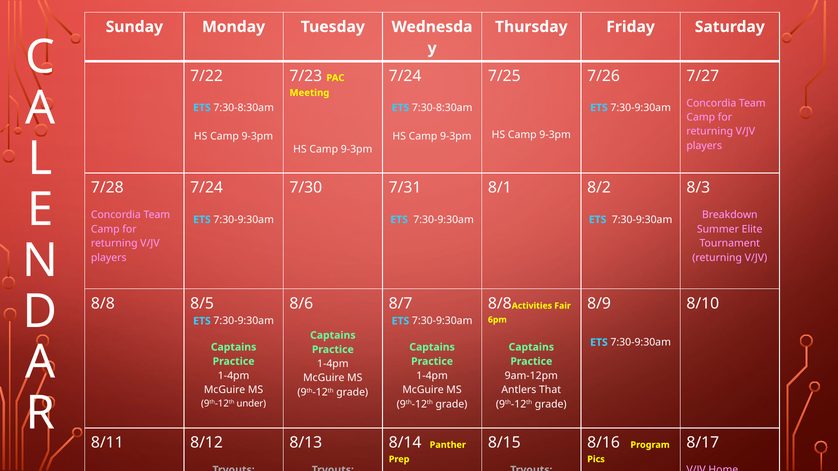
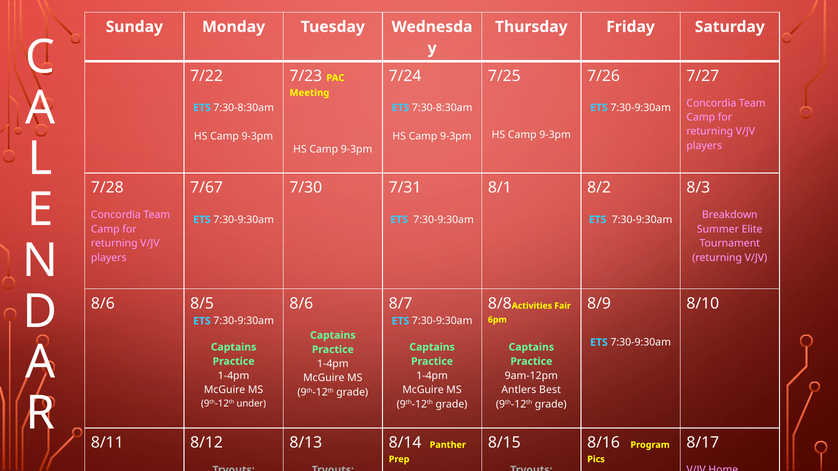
7/24: 7/24 -> 7/67 (207, 188)
8/8: 8/8 -> 8/6 (103, 304)
That: That -> Best (550, 390)
